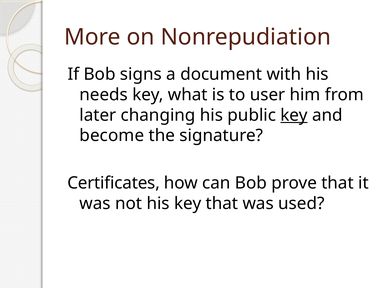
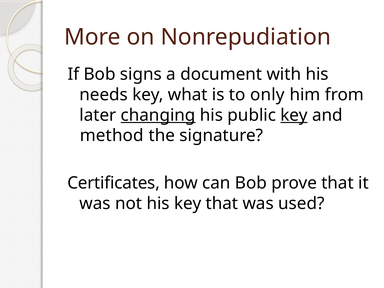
user: user -> only (267, 95)
changing underline: none -> present (158, 115)
become: become -> method (112, 136)
